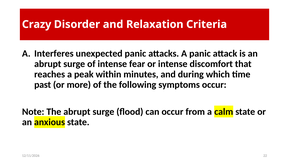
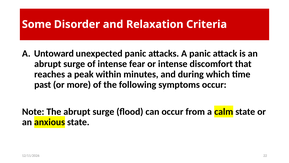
Crazy: Crazy -> Some (37, 24)
Interferes: Interferes -> Untoward (54, 53)
